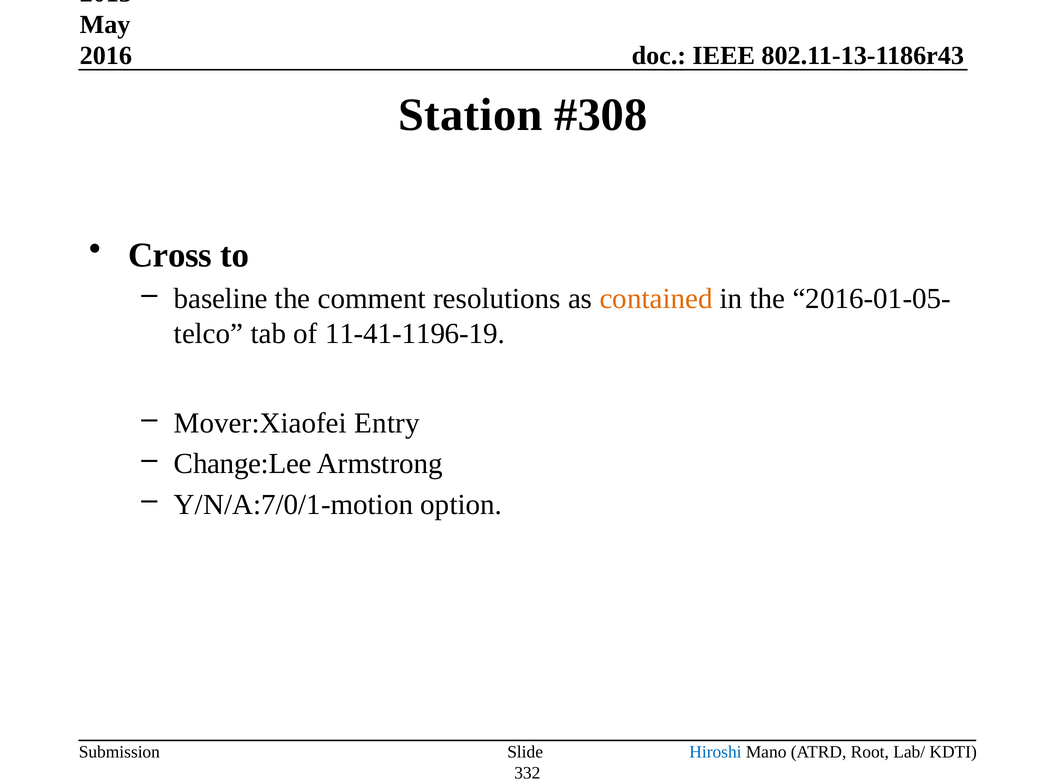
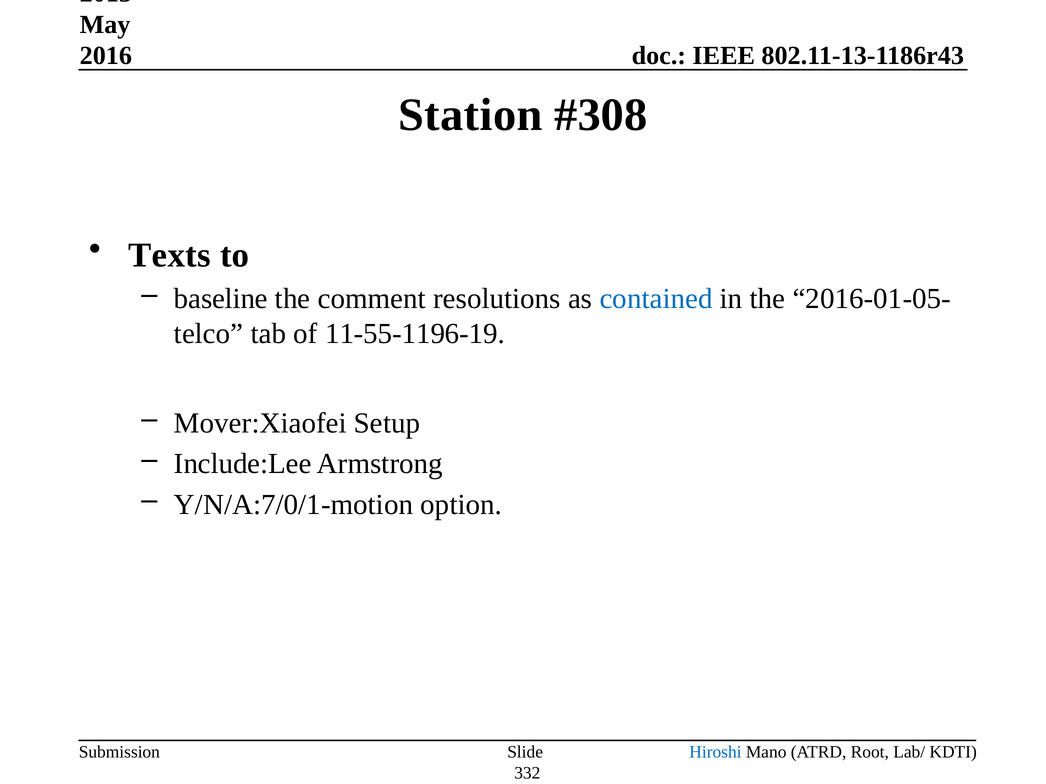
Cross: Cross -> Texts (170, 255)
contained colour: orange -> blue (656, 299)
11-41-1196-19: 11-41-1196-19 -> 11-55-1196-19 (415, 334)
Entry: Entry -> Setup (387, 423)
Change:Lee: Change:Lee -> Include:Lee (243, 464)
